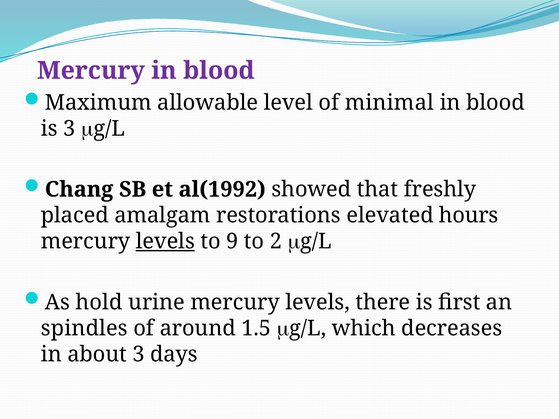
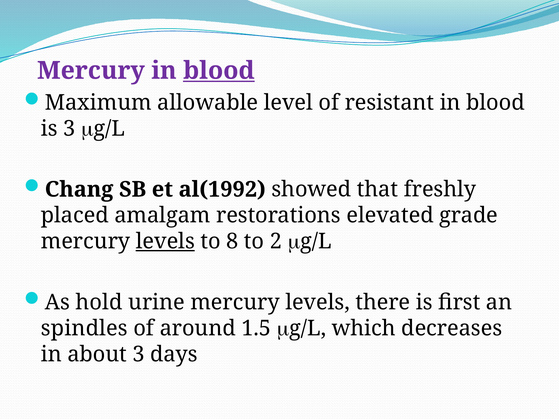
blood underline: none -> present (219, 71)
minimal: minimal -> resistant (389, 103)
hours: hours -> grade (469, 216)
9: 9 -> 8 (232, 242)
